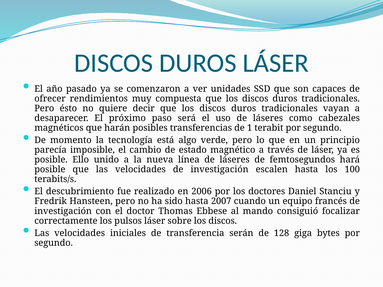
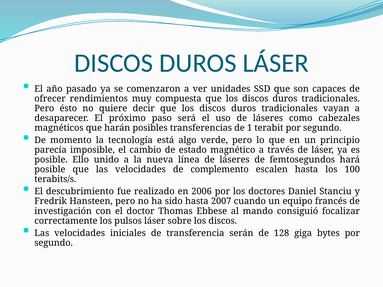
velocidades de investigación: investigación -> complemento (220, 170)
